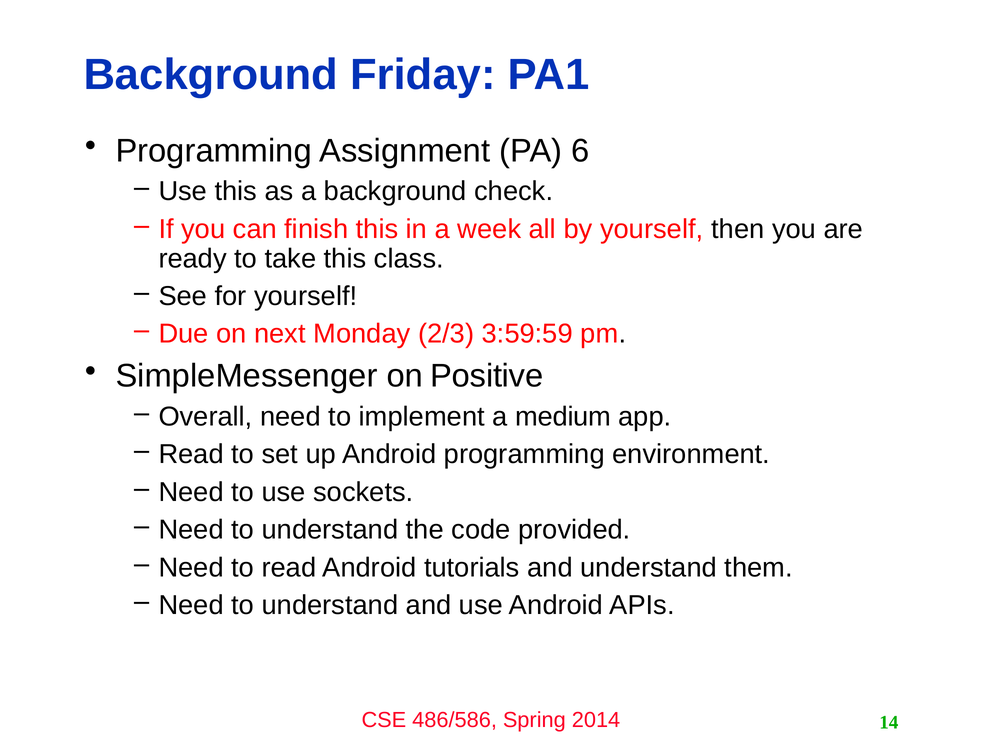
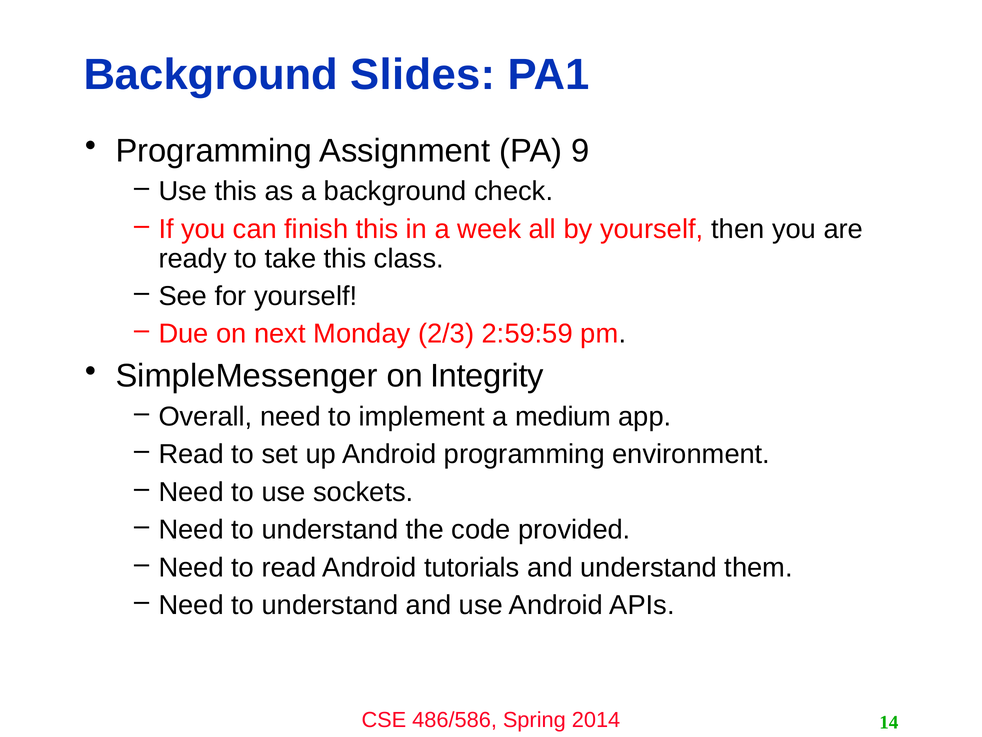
Friday: Friday -> Slides (423, 75)
6: 6 -> 9 (580, 151)
3:59:59: 3:59:59 -> 2:59:59 (527, 334)
Positive: Positive -> Integrity (487, 376)
